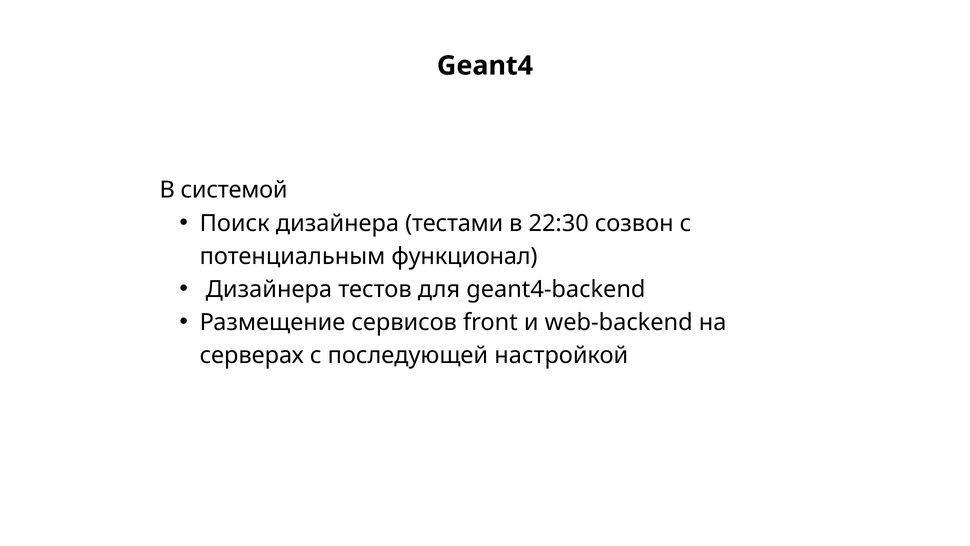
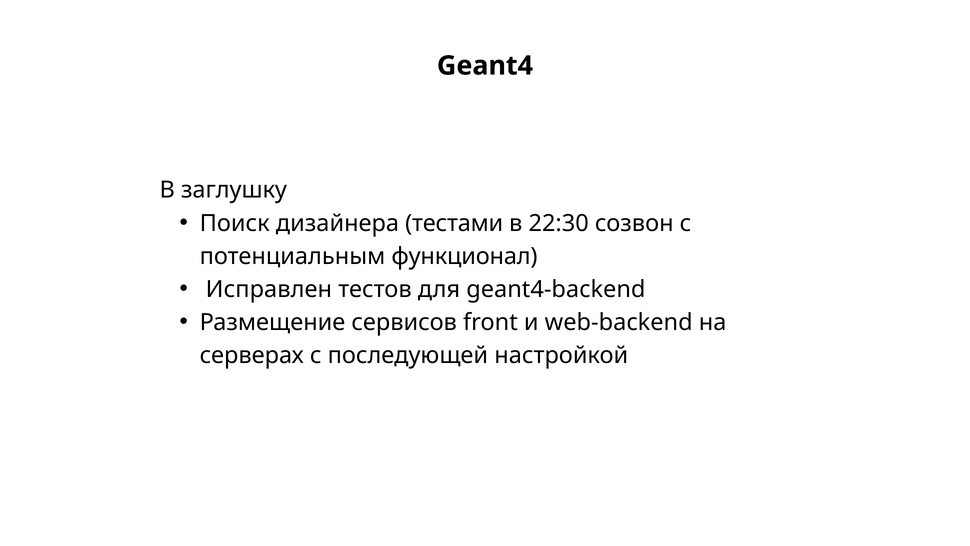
системой: системой -> заглушку (234, 190)
Дизайнера: Дизайнера -> Исправлен (269, 289)
